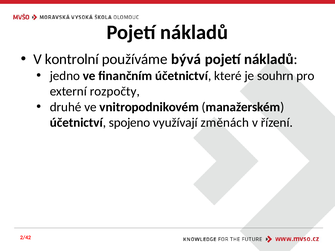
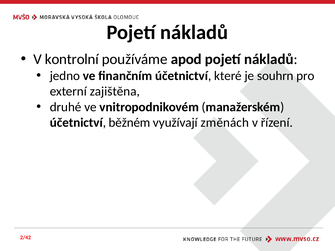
bývá: bývá -> apod (186, 59)
rozpočty: rozpočty -> zajištěna (115, 91)
spojeno: spojeno -> běžném (130, 123)
